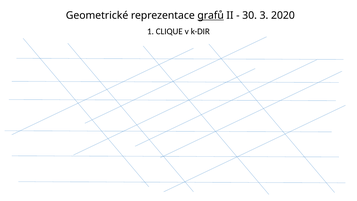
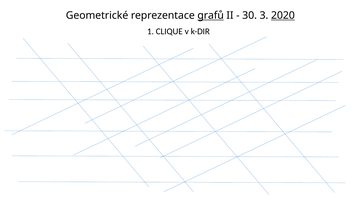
2020 underline: none -> present (283, 16)
